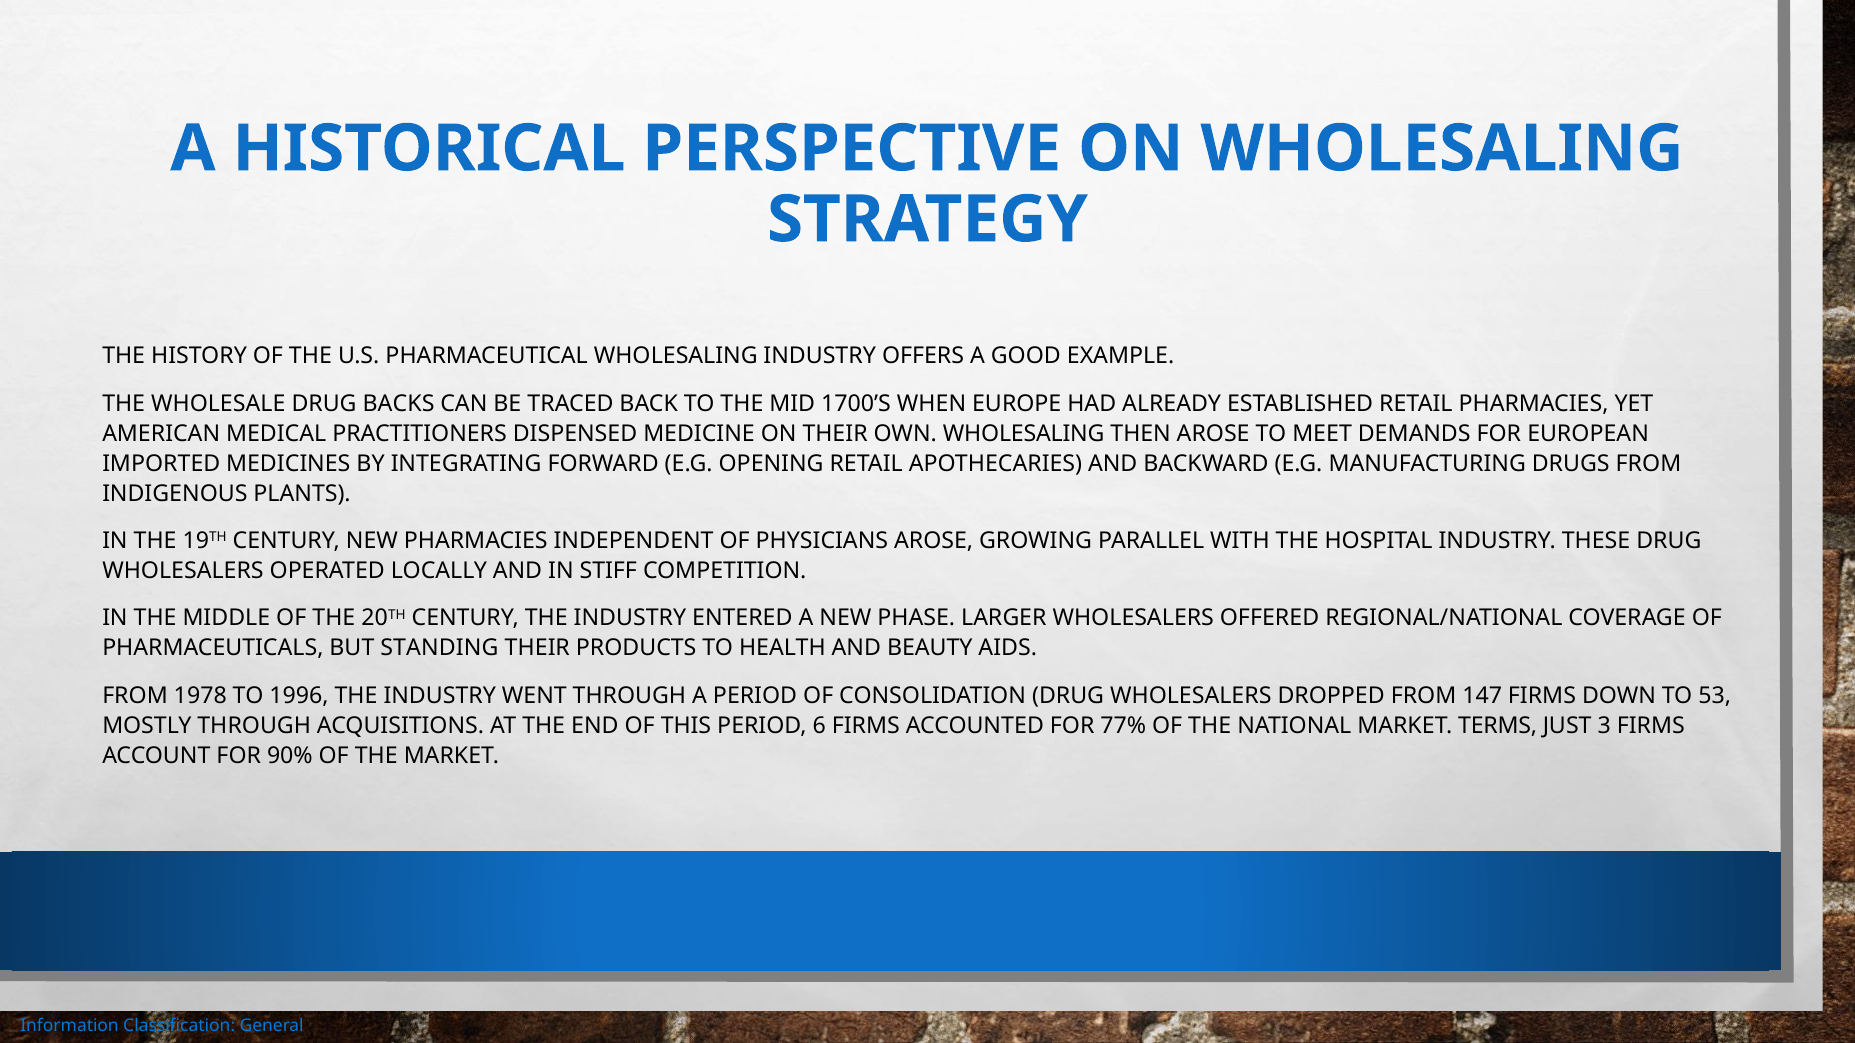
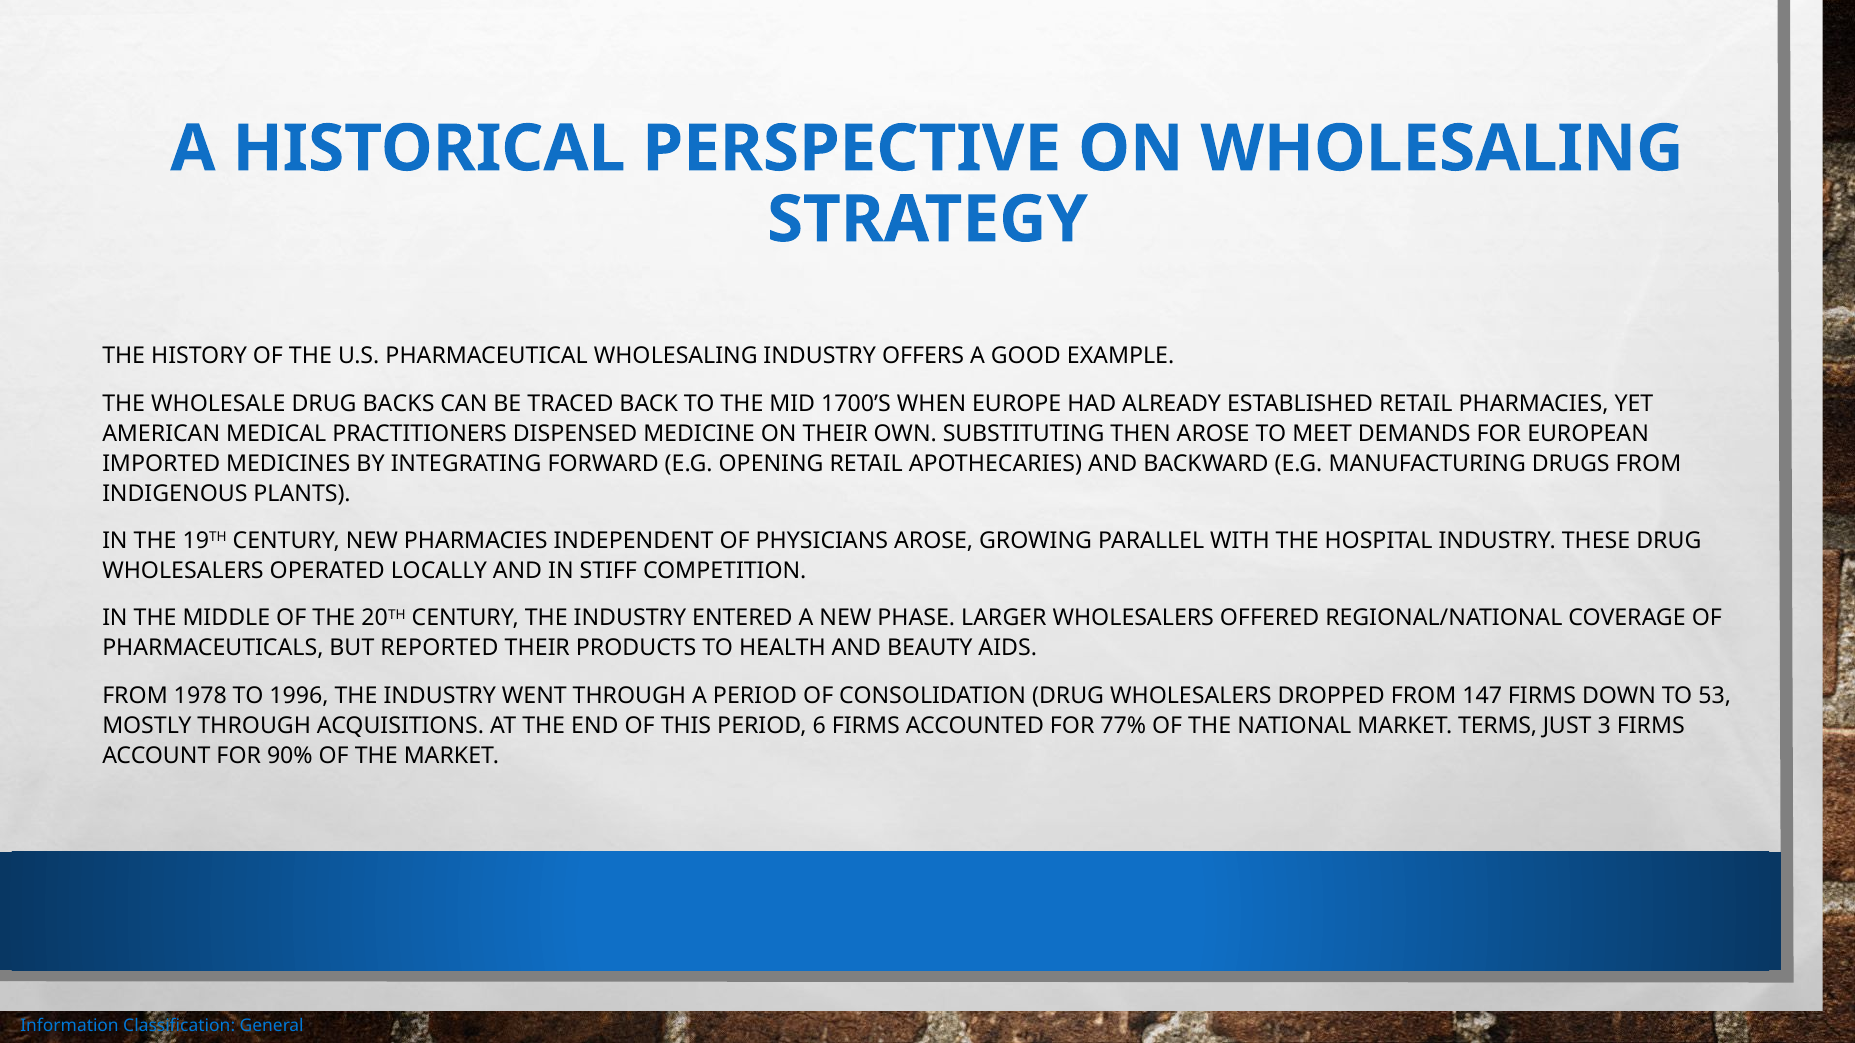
OWN WHOLESALING: WHOLESALING -> SUBSTITUTING (1024, 434)
STANDING: STANDING -> REPORTED (439, 649)
